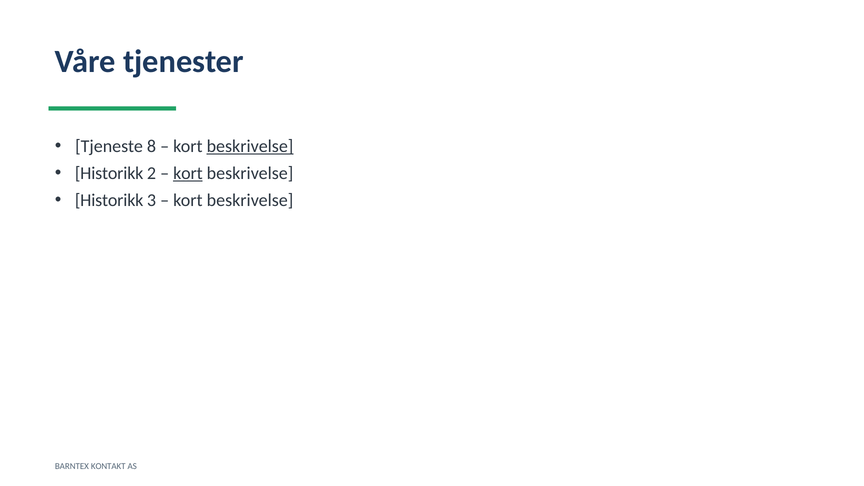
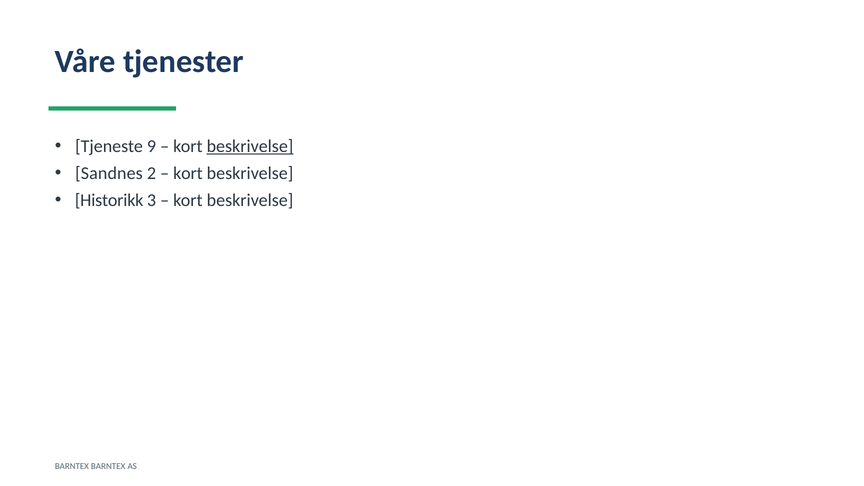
8: 8 -> 9 (151, 146)
Historikk: Historikk -> Sandnes (109, 173)
kort underline: present -> none (188, 173)
BARNTEX KONTAKT: KONTAKT -> BARNTEX (108, 466)
